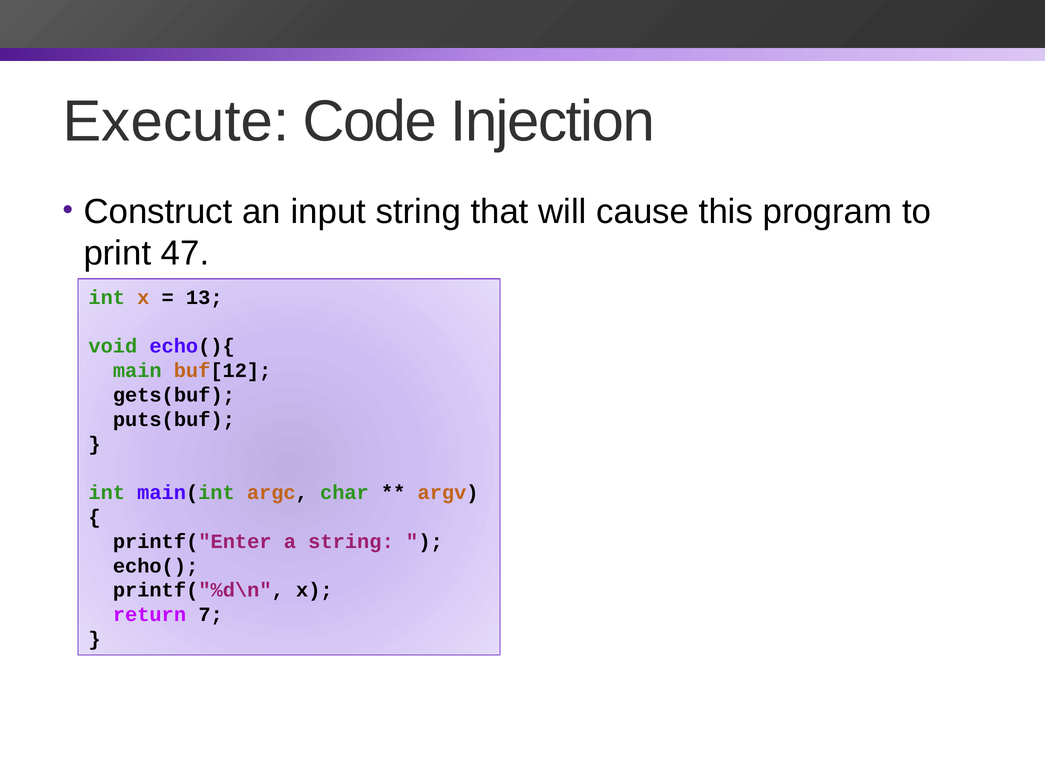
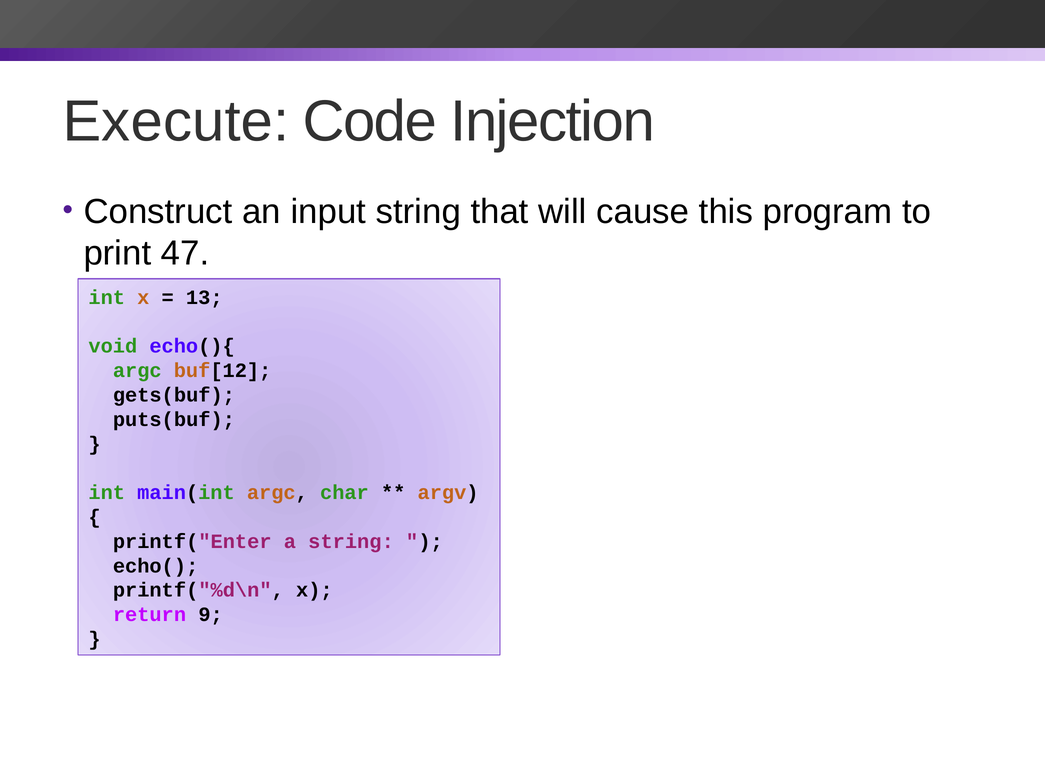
main: main -> argc (137, 371)
7: 7 -> 9 (211, 614)
